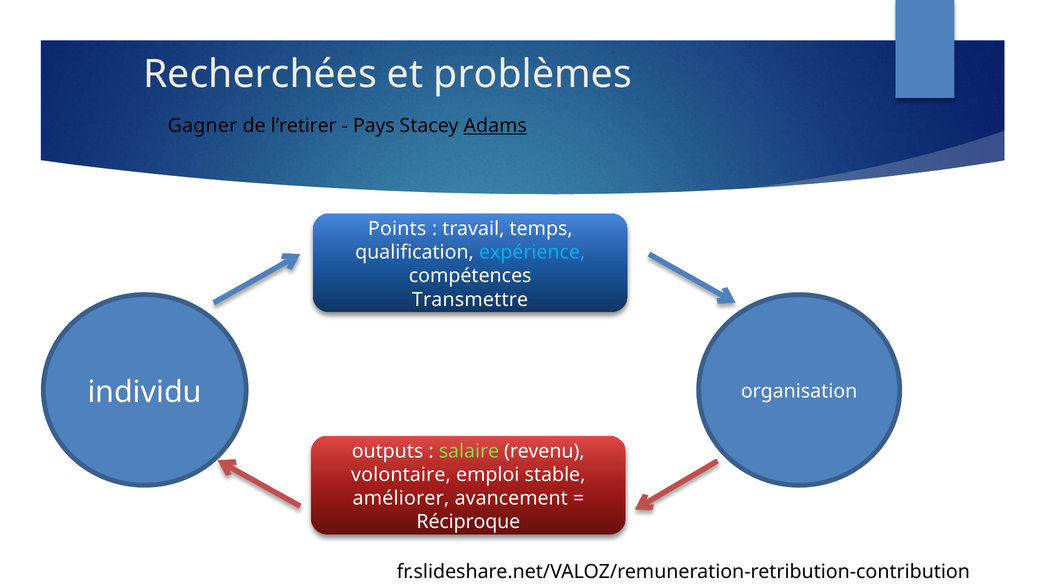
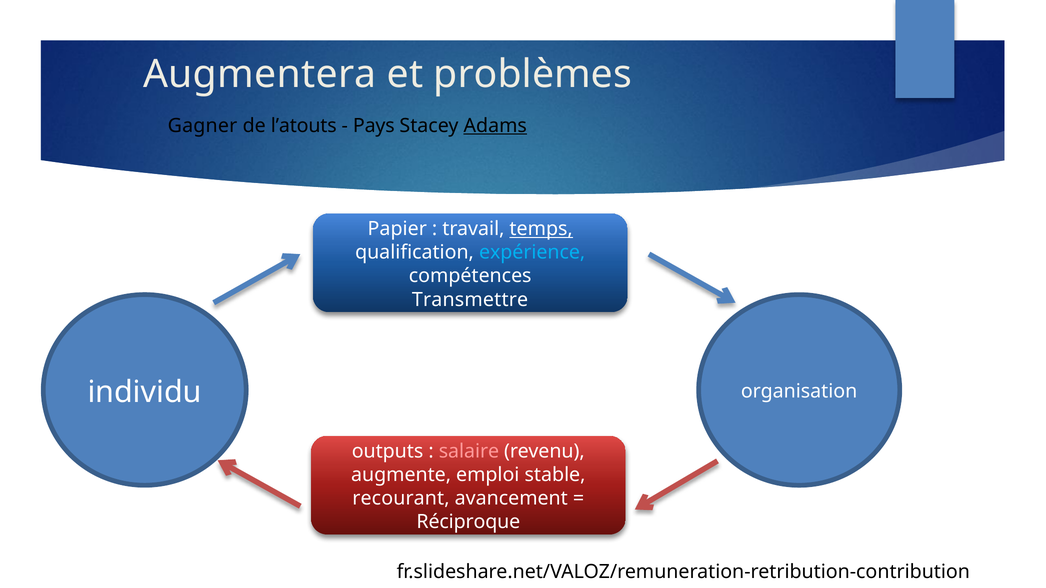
Recherchées: Recherchées -> Augmentera (260, 74)
l’retirer: l’retirer -> l’atouts (304, 126)
Points: Points -> Papier (397, 229)
temps underline: none -> present (541, 229)
salaire colour: light green -> pink (469, 452)
volontaire: volontaire -> augmente (401, 475)
améliorer: améliorer -> recourant (401, 499)
